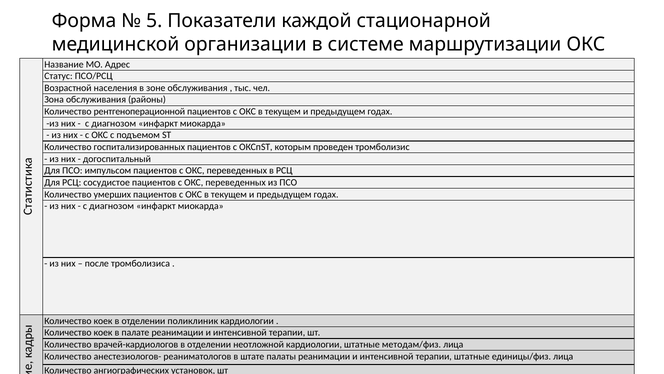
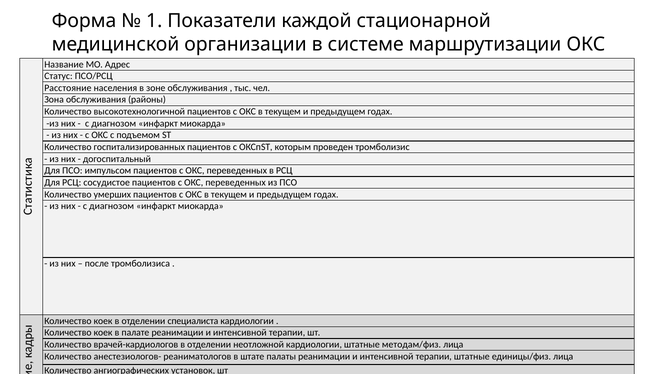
5: 5 -> 1 (154, 21)
Возрастной: Возрастной -> Расстояние (68, 88)
рентгеноперационной: рентгеноперационной -> высокотехнологичной (139, 111)
поликлиник: поликлиник -> специалиста (193, 321)
